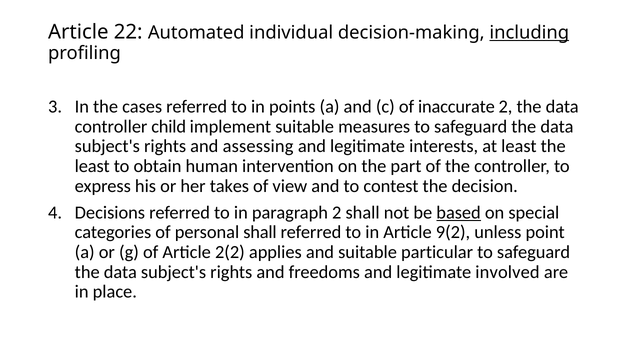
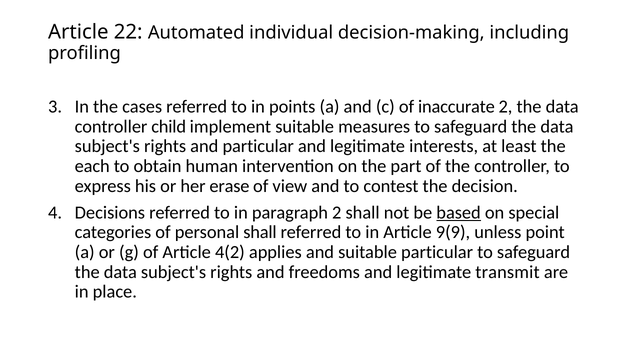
including underline: present -> none (529, 33)
and assessing: assessing -> particular (258, 146)
least: least -> each (92, 166)
takes: takes -> erase (229, 186)
9(2: 9(2 -> 9(9 (453, 232)
2(2: 2(2 -> 4(2 (230, 252)
involved: involved -> transmit (508, 272)
